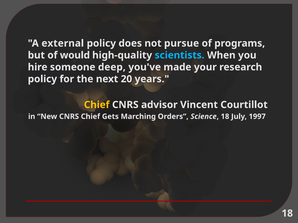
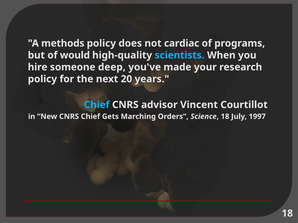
external: external -> methods (63, 43)
pursue: pursue -> cardiac (182, 43)
Chief colour: yellow -> light blue (97, 105)
